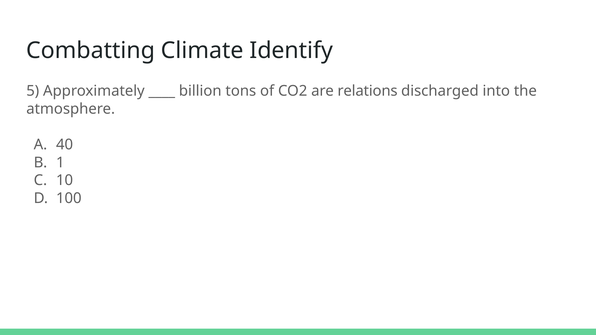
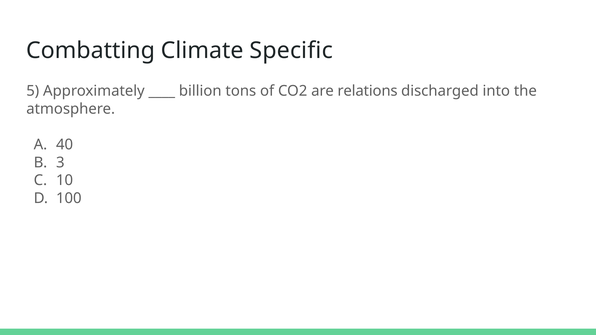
Identify: Identify -> Specific (291, 50)
1: 1 -> 3 (60, 163)
